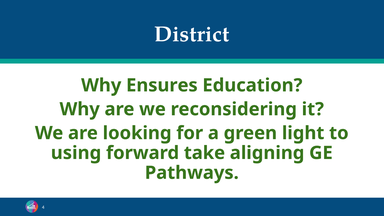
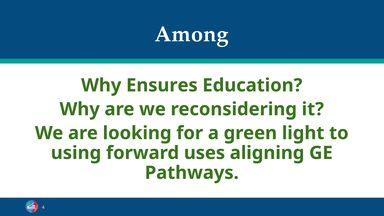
District: District -> Among (192, 34)
take: take -> uses (204, 153)
